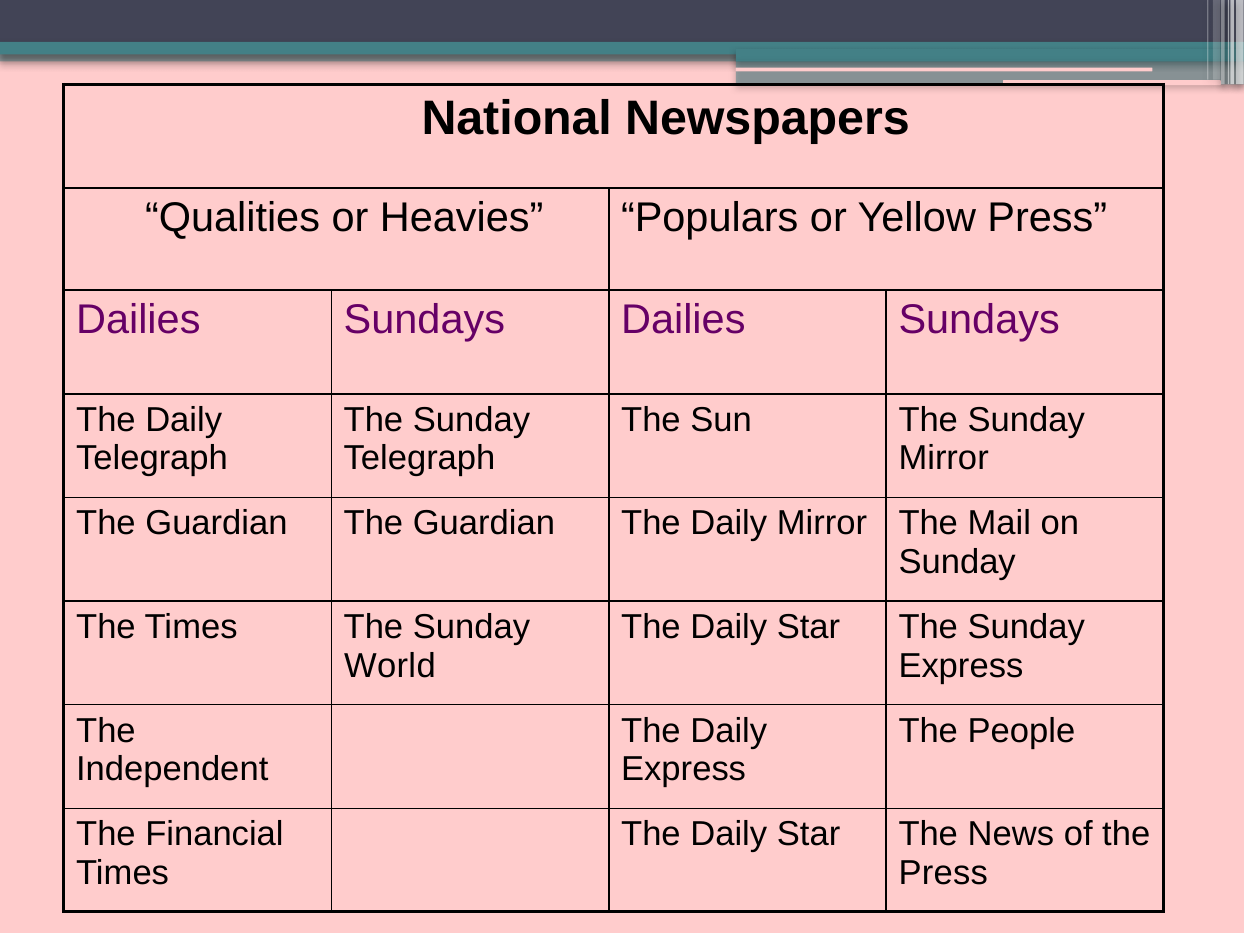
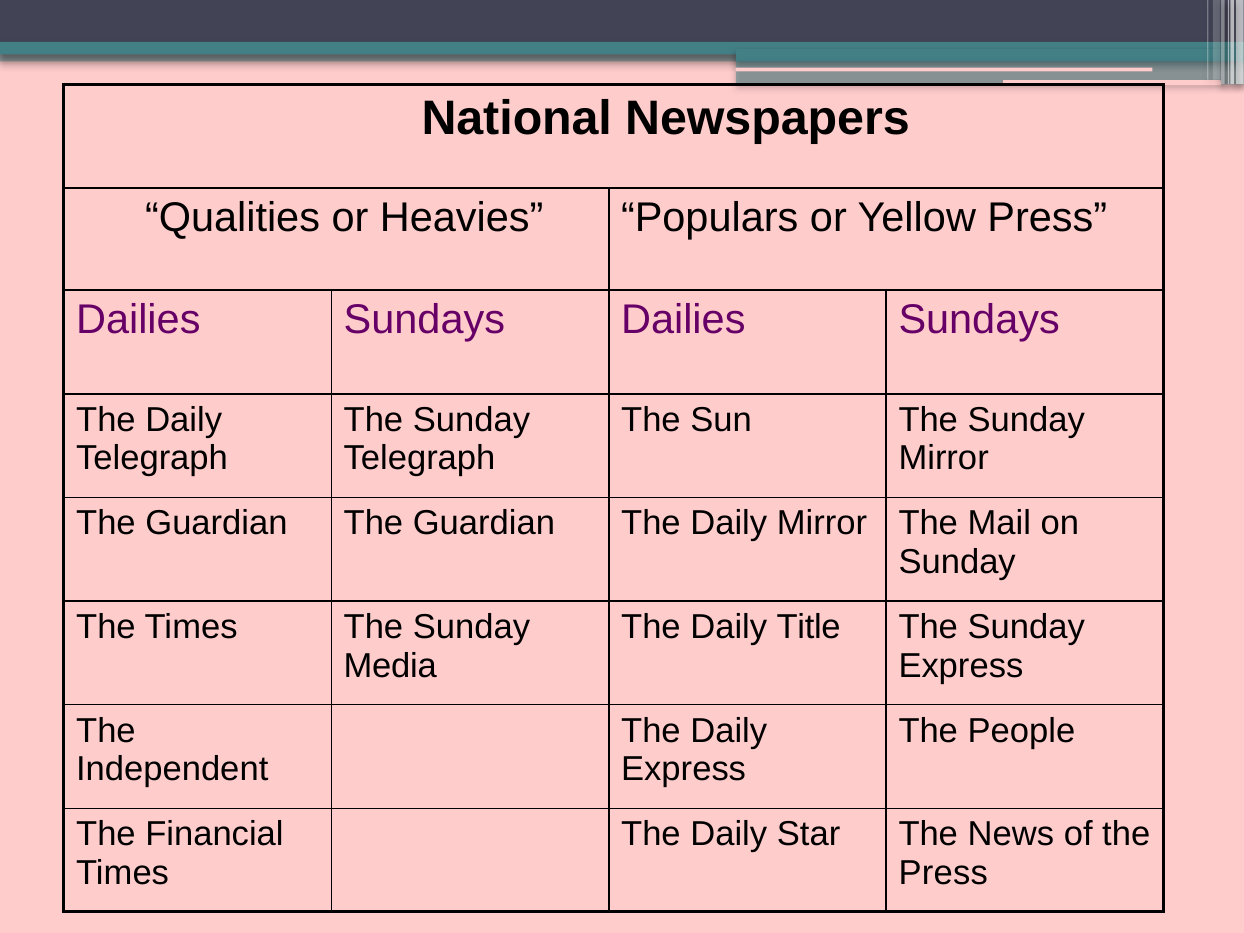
Star: Star -> Title (809, 627)
World: World -> Media (390, 666)
